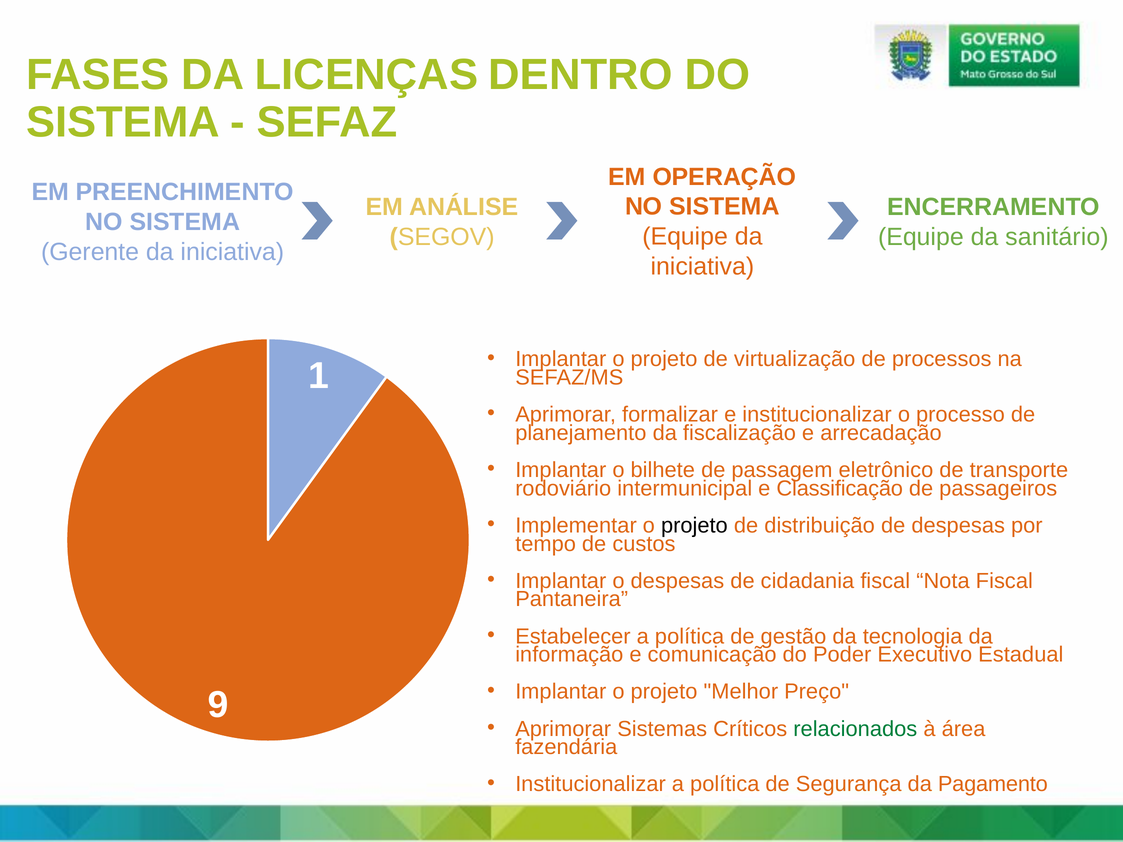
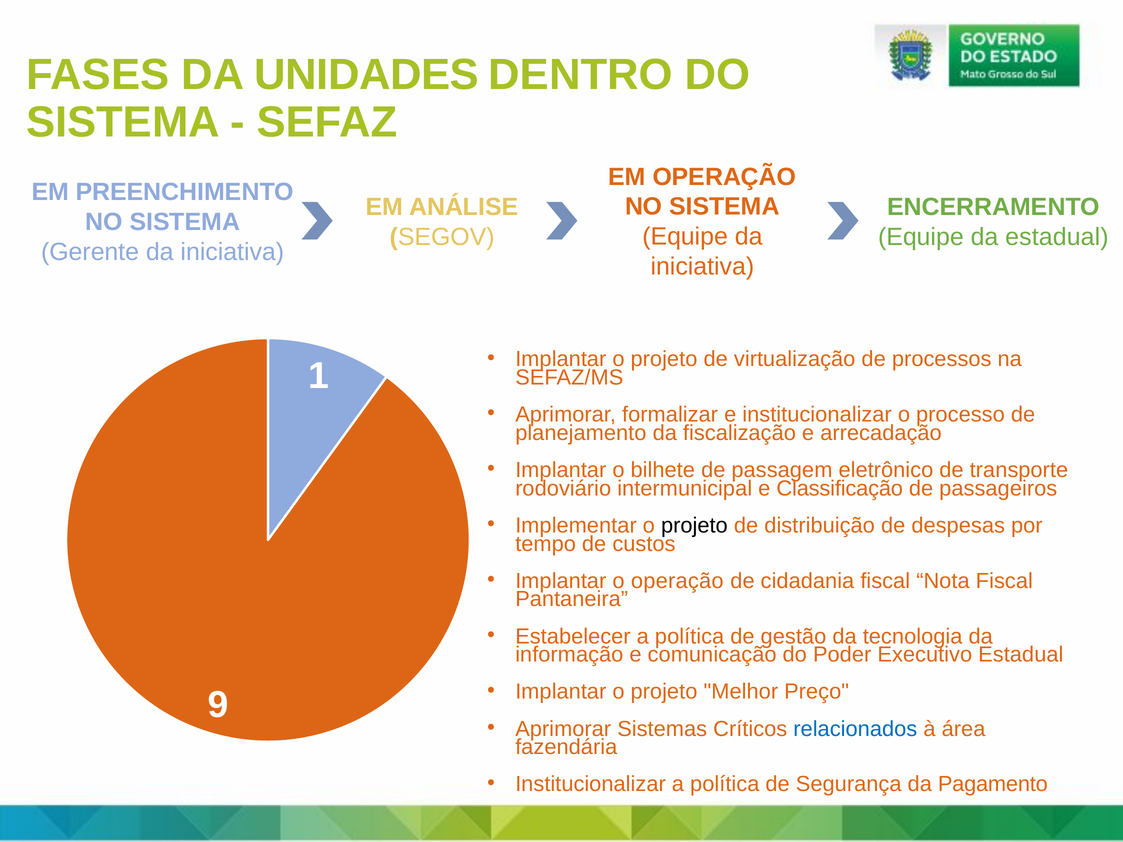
LICENÇAS: LICENÇAS -> UNIDADES (367, 75)
da sanitário: sanitário -> estadual (1057, 237)
o despesas: despesas -> operação (677, 581)
relacionados colour: green -> blue (855, 729)
